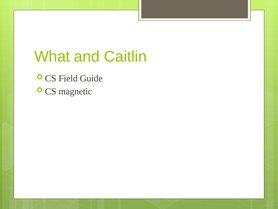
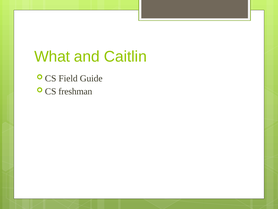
magnetic: magnetic -> freshman (75, 91)
